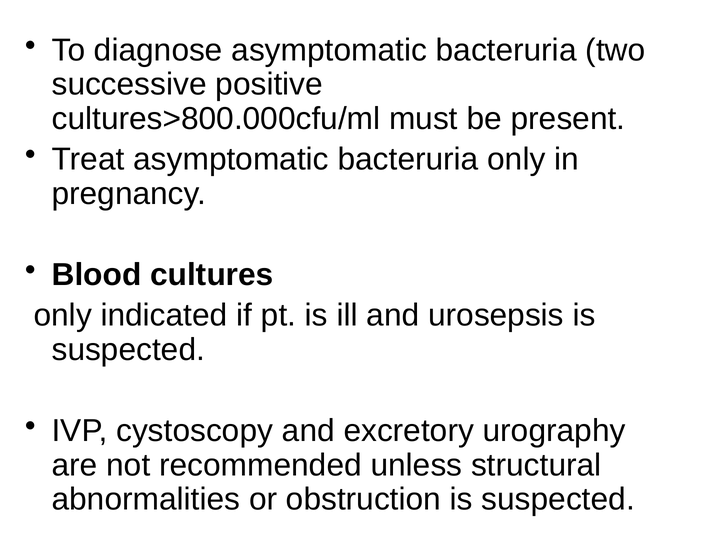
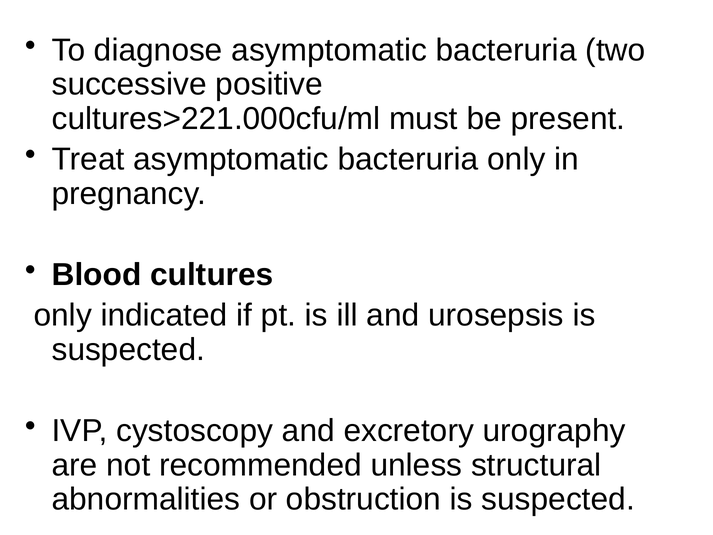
cultures>800.000cfu/ml: cultures>800.000cfu/ml -> cultures>221.000cfu/ml (216, 119)
